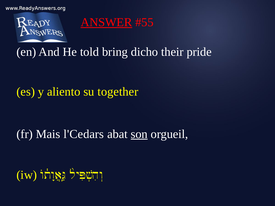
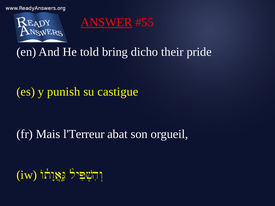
aliento: aliento -> punish (64, 92)
together: together -> castigue (118, 92)
l'Cedars: l'Cedars -> l'Terreur (84, 134)
son underline: present -> none (139, 134)
